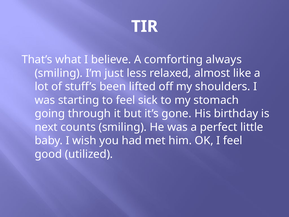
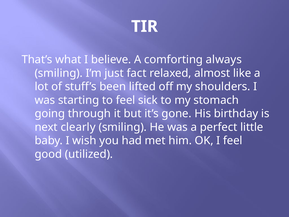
less: less -> fact (137, 73)
counts: counts -> clearly (78, 127)
